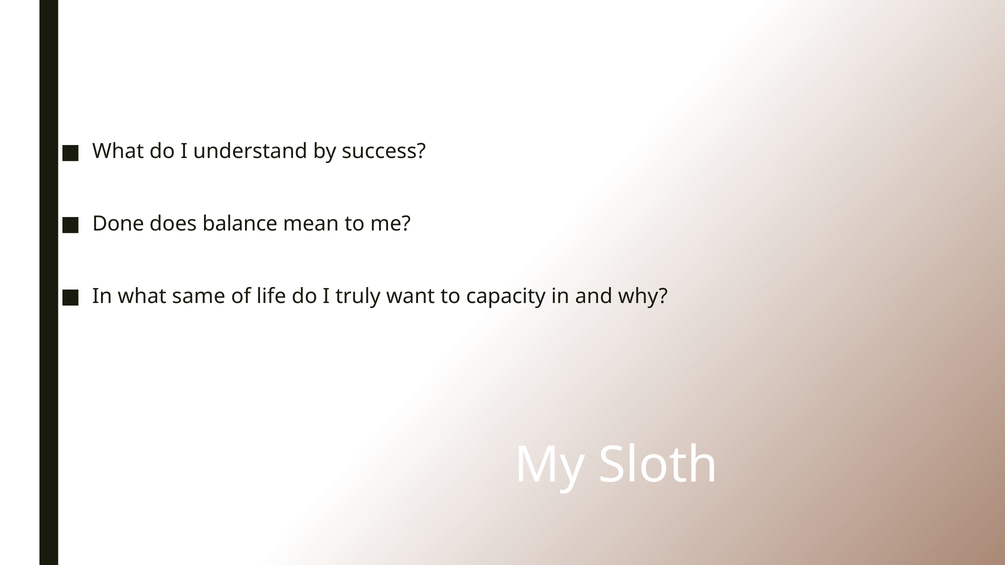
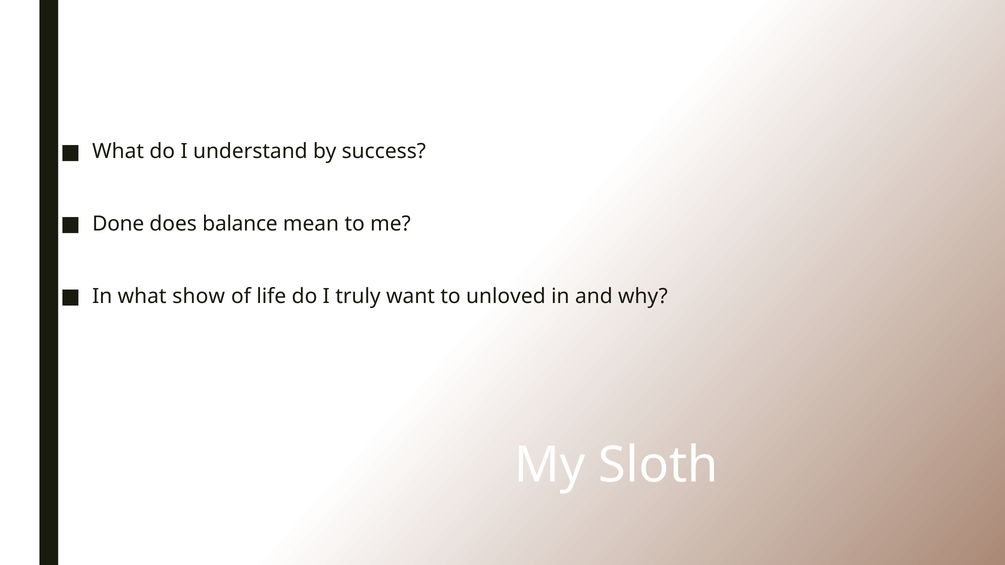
same: same -> show (199, 296)
capacity: capacity -> unloved (506, 296)
